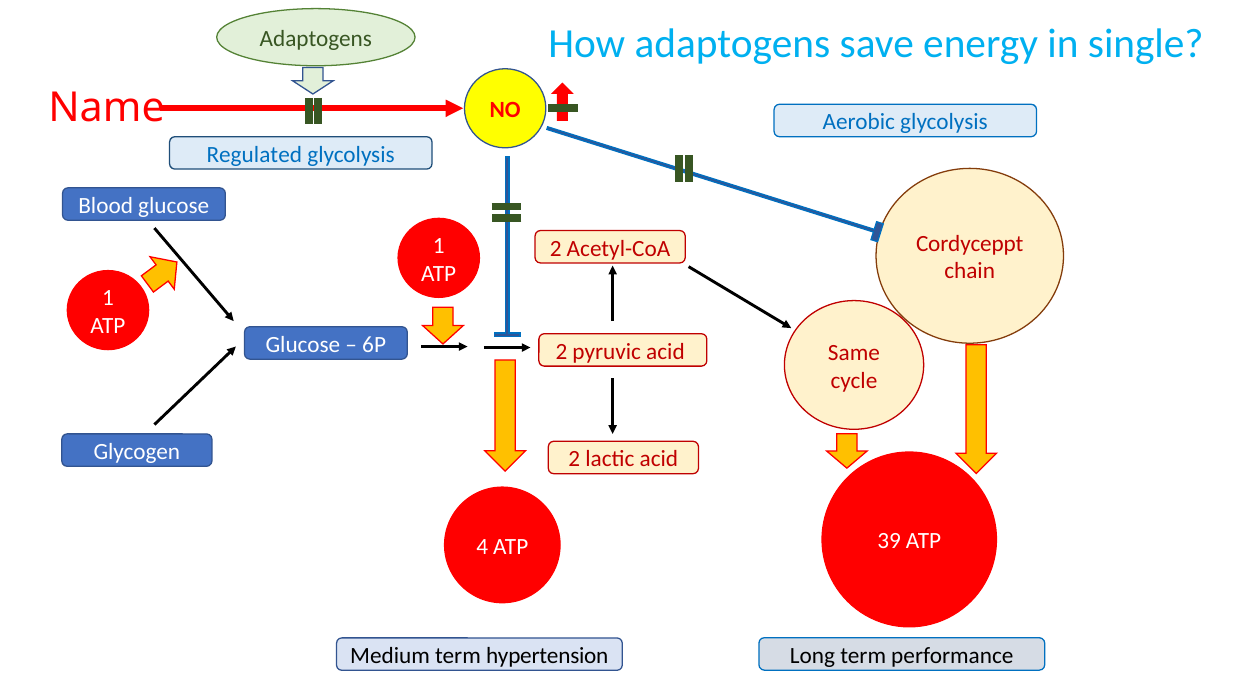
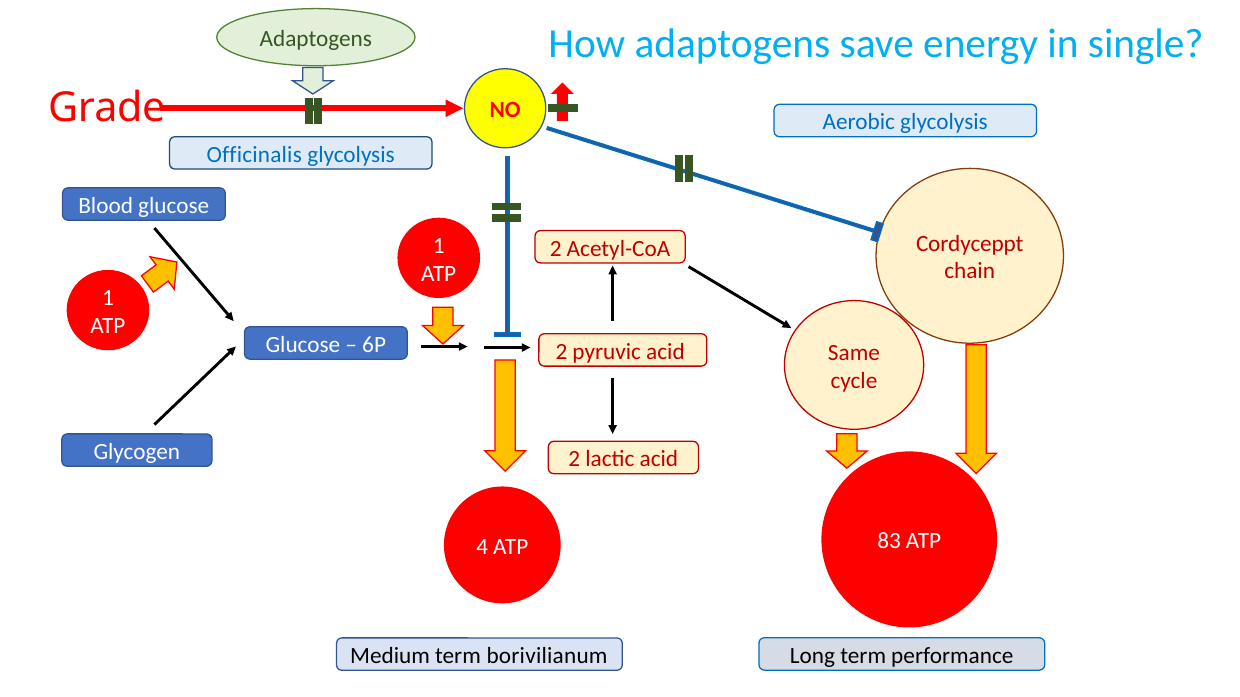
Name: Name -> Grade (107, 108)
Regulated: Regulated -> Officinalis (254, 155)
39: 39 -> 83 (889, 541)
hypertension: hypertension -> borivilianum (547, 656)
